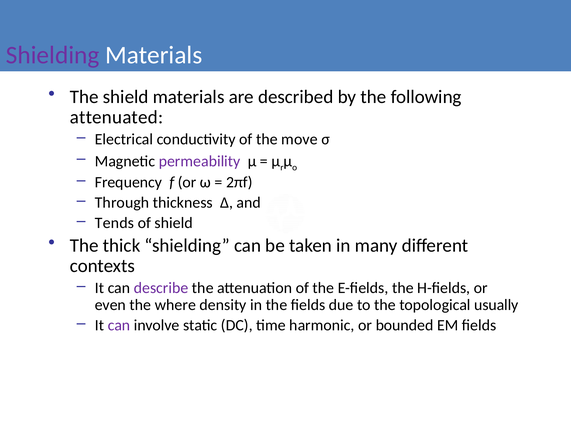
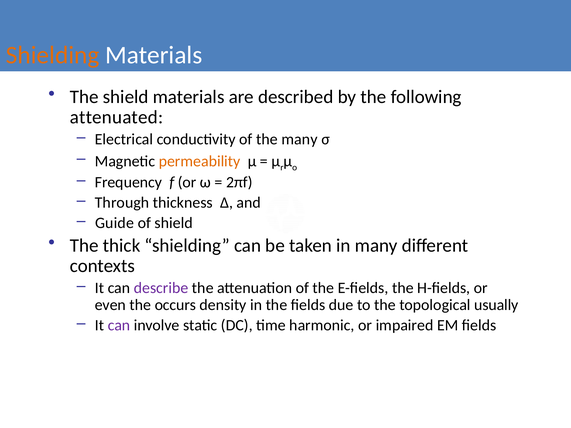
Shielding colour: purple -> orange (53, 55)
the move: move -> many (299, 139)
permeability colour: purple -> orange (200, 162)
Tends: Tends -> Guide (114, 223)
where: where -> occurs (175, 305)
bounded: bounded -> impaired (405, 326)
